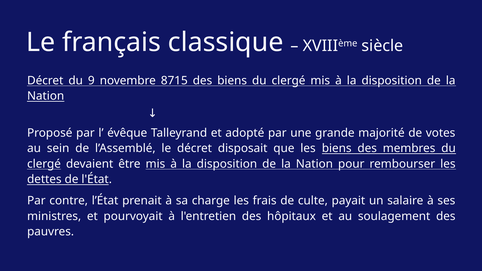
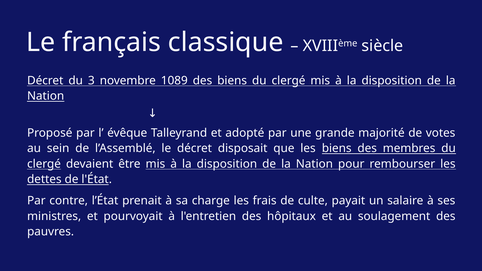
9: 9 -> 3 (91, 81)
8715: 8715 -> 1089 (174, 81)
